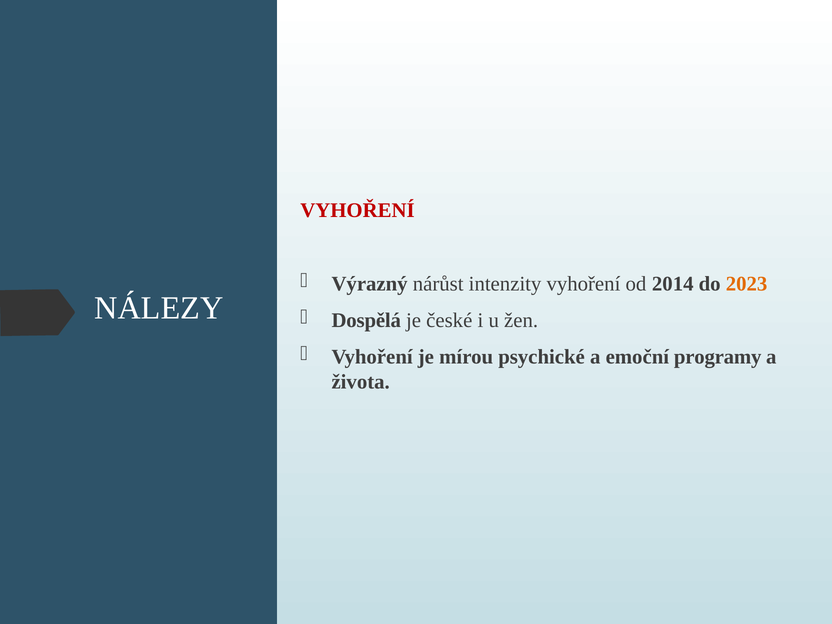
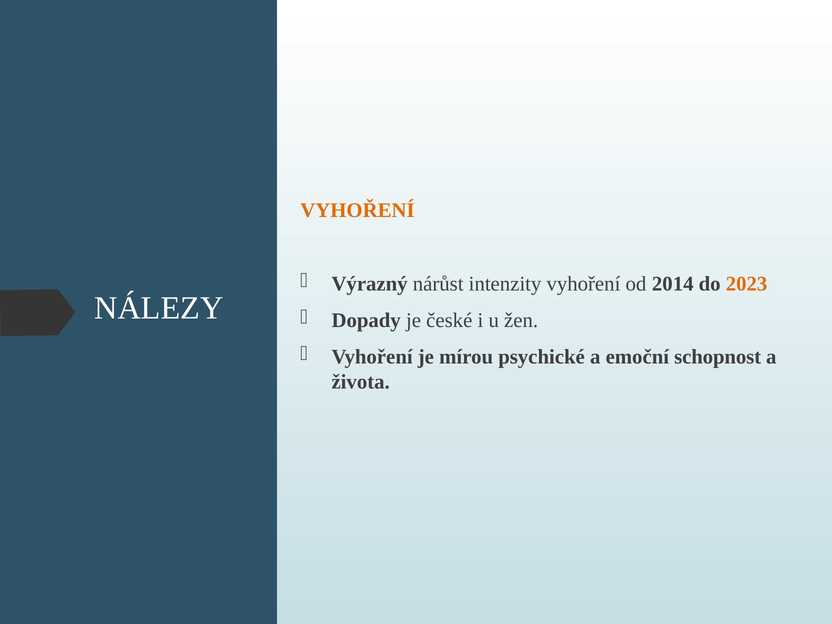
VYHOŘENÍ colour: red -> orange (357, 211)
Dospělá: Dospělá -> Dopady (366, 320)
programy: programy -> schopnost (718, 357)
